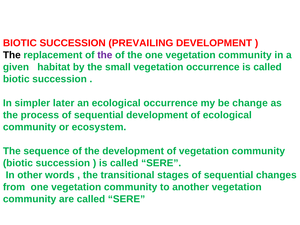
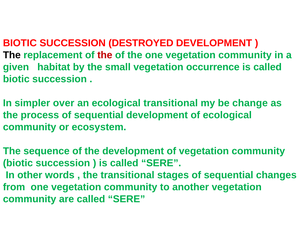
PREVAILING: PREVAILING -> DESTROYED (141, 43)
the colour: purple -> red (105, 55)
later: later -> over (64, 103)
ecological occurrence: occurrence -> transitional (171, 103)
